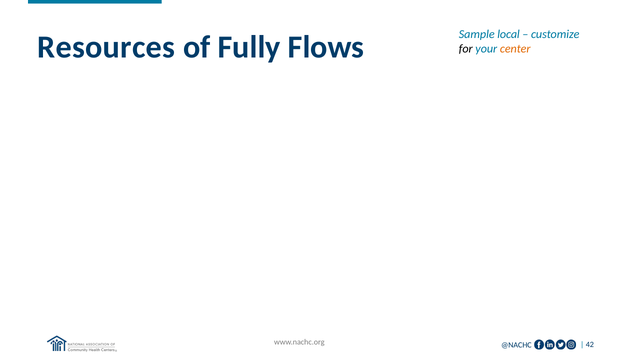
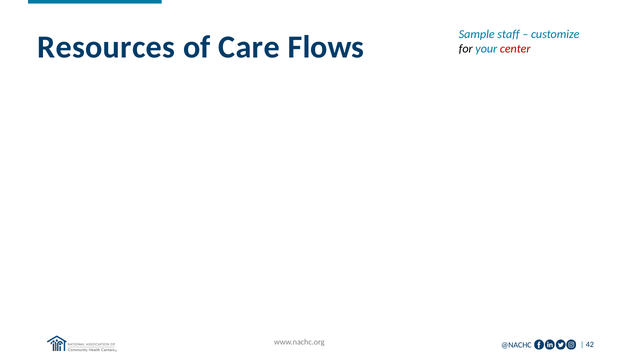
Fully: Fully -> Care (249, 47)
local: local -> staff (508, 35)
center colour: orange -> red (515, 49)
